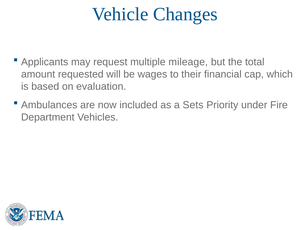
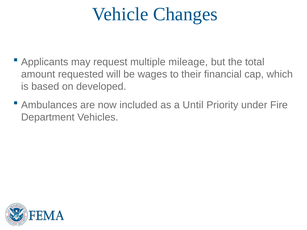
evaluation: evaluation -> developed (101, 87)
Sets: Sets -> Until (193, 105)
